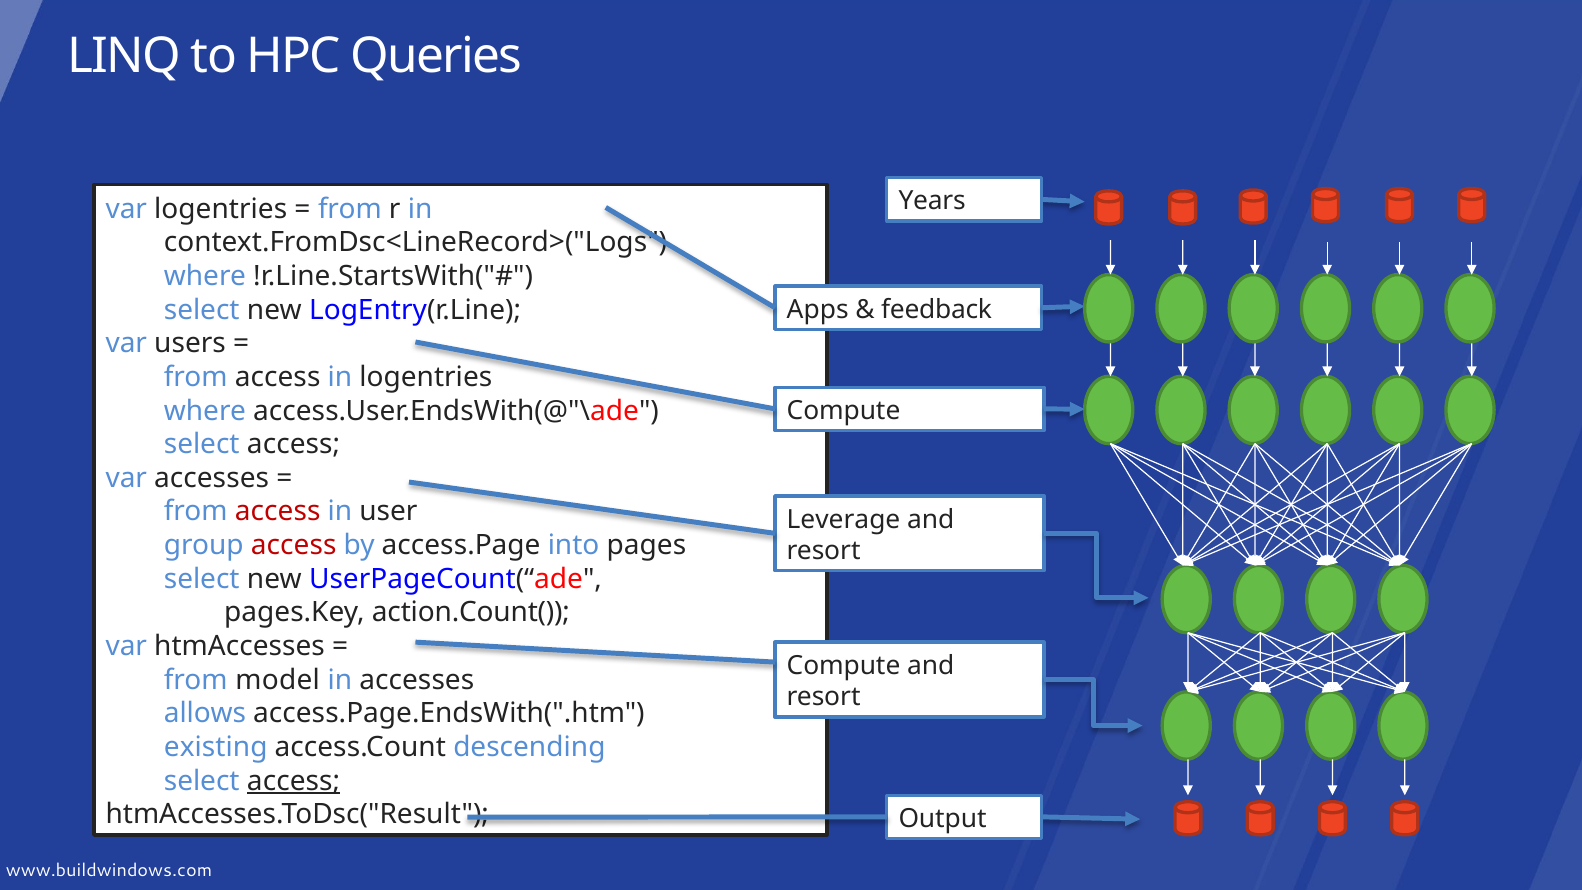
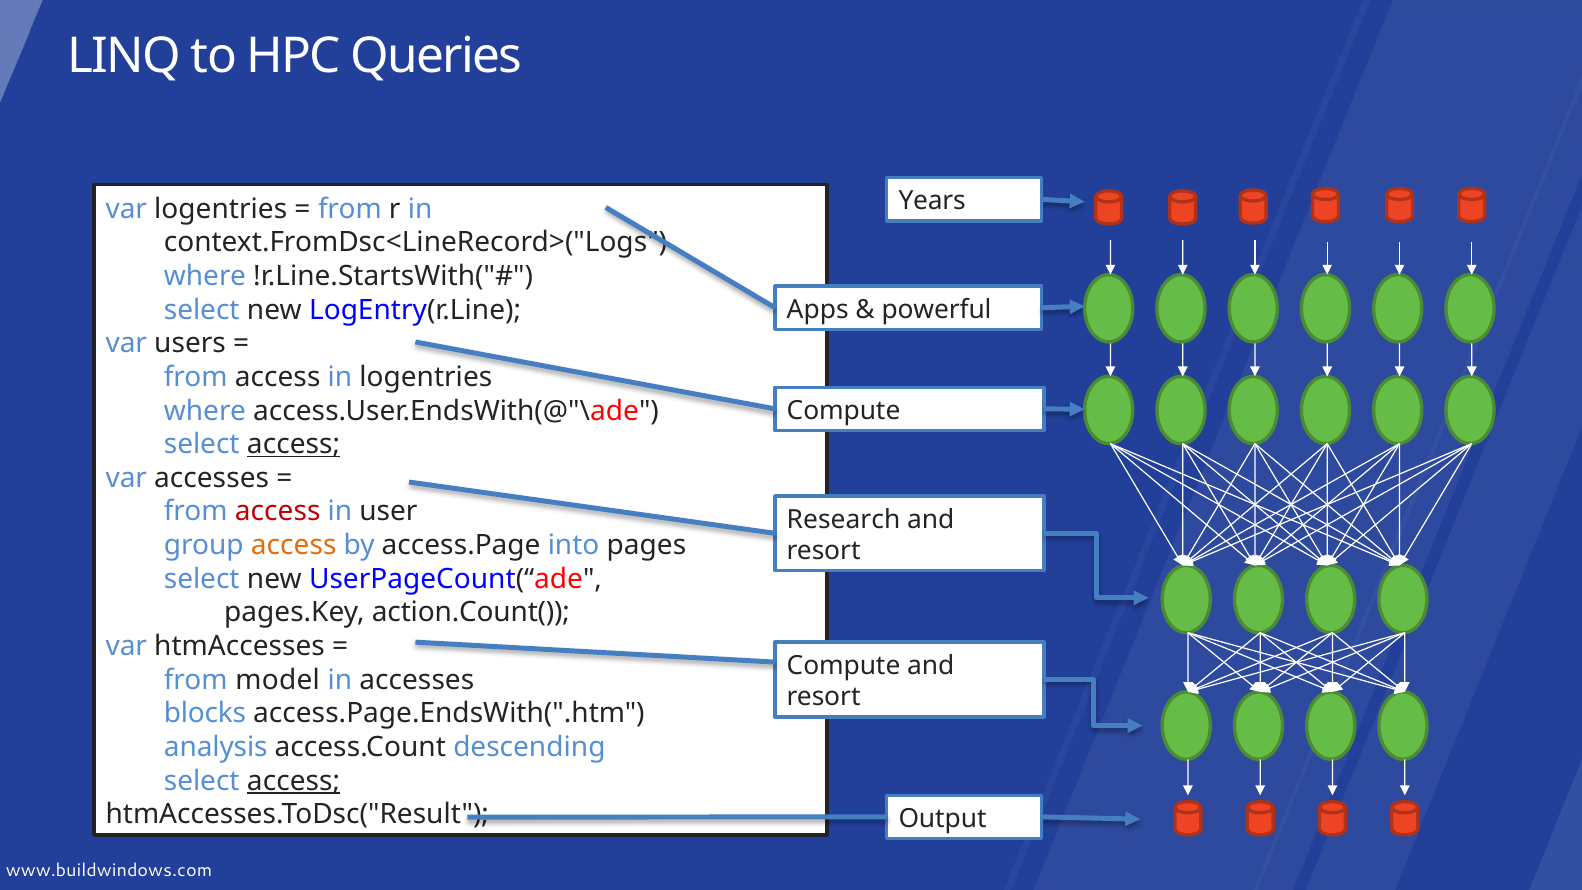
feedback: feedback -> powerful (937, 310)
access underline: none -> present (294, 444)
Leverage: Leverage -> Research (843, 519)
access colour: red -> orange (294, 545)
allows: allows -> blocks (205, 714)
existing: existing -> analysis (216, 747)
